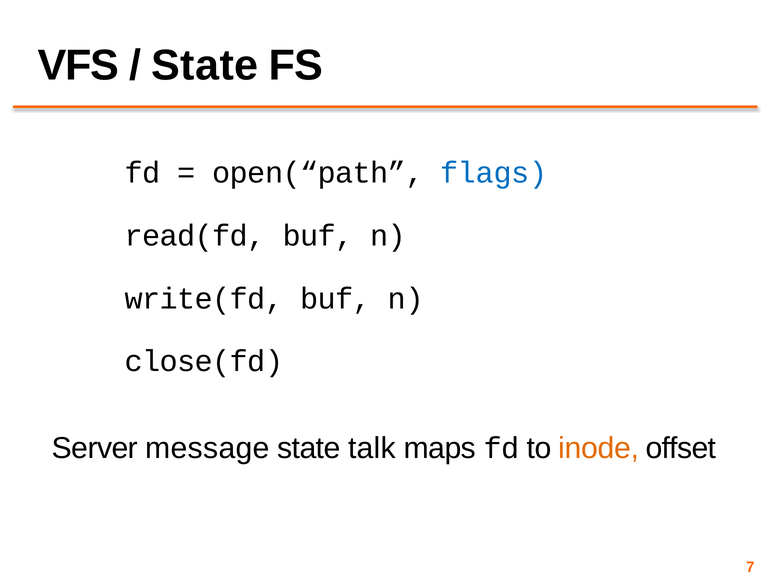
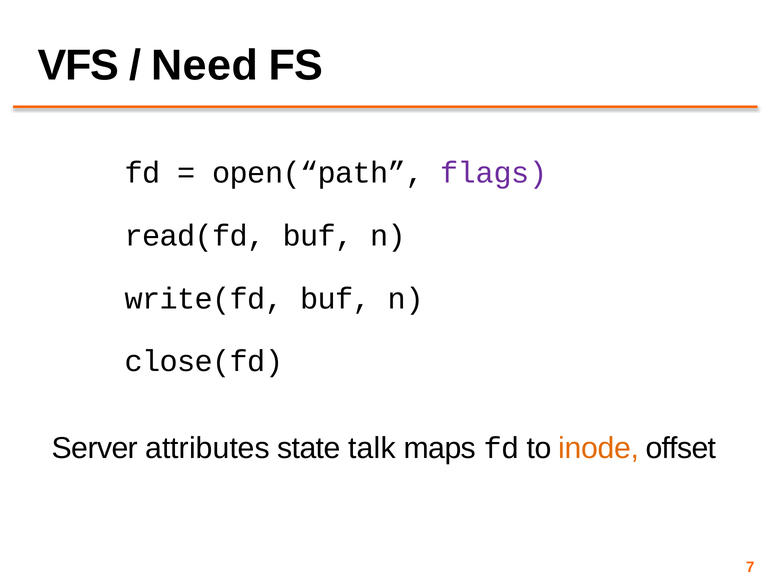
State: State -> Need (205, 66)
flags colour: blue -> purple (494, 173)
message: message -> attributes (208, 448)
